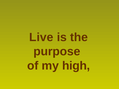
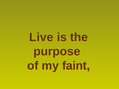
high: high -> faint (76, 66)
